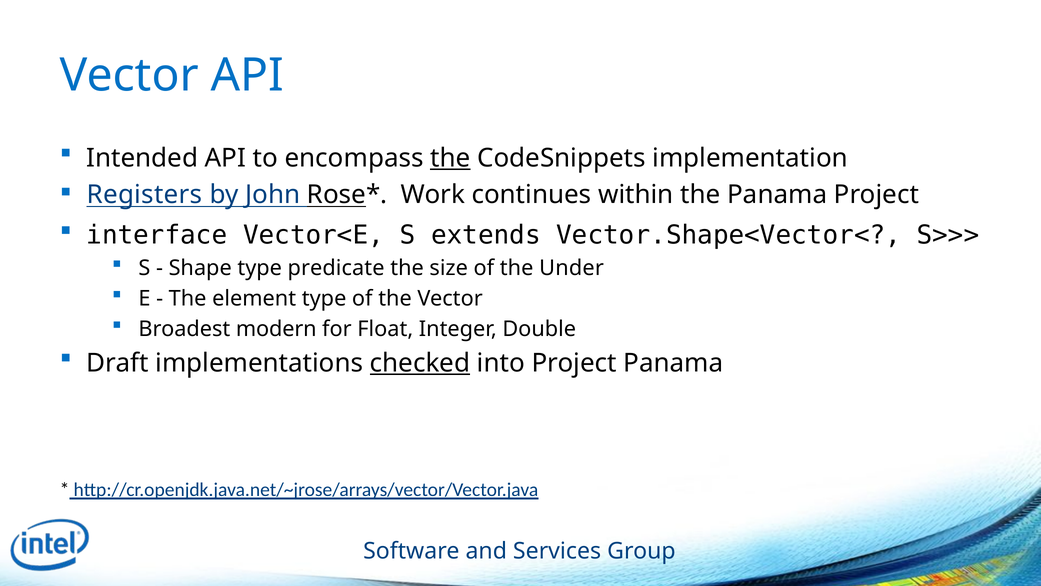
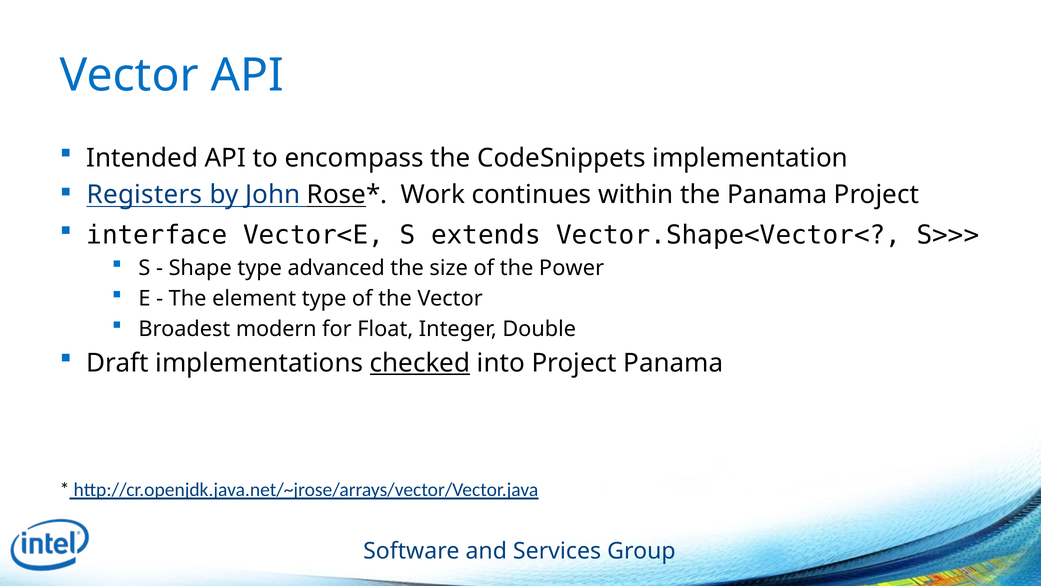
the underline: present -> none (450, 158)
predicate: predicate -> advanced (336, 268)
Under: Under -> Power (572, 268)
